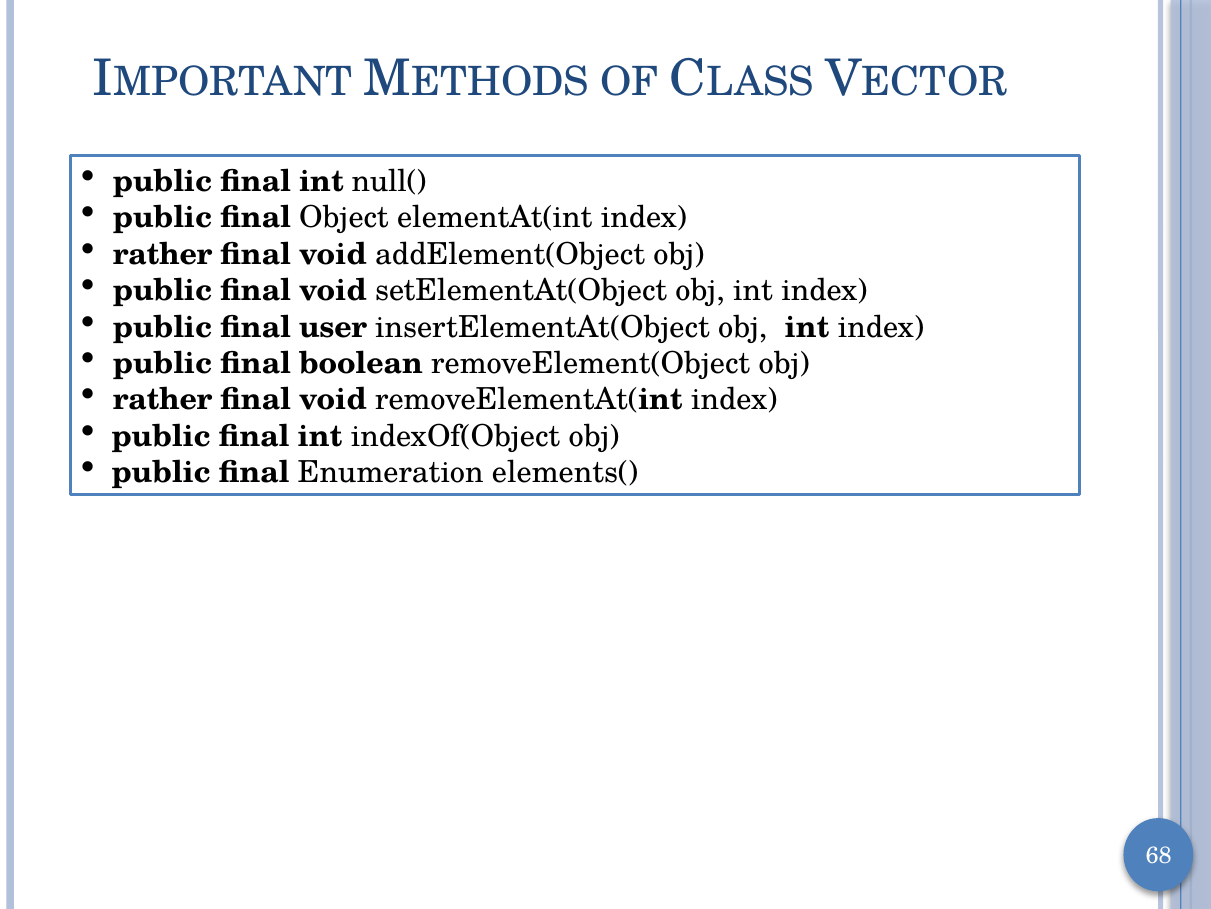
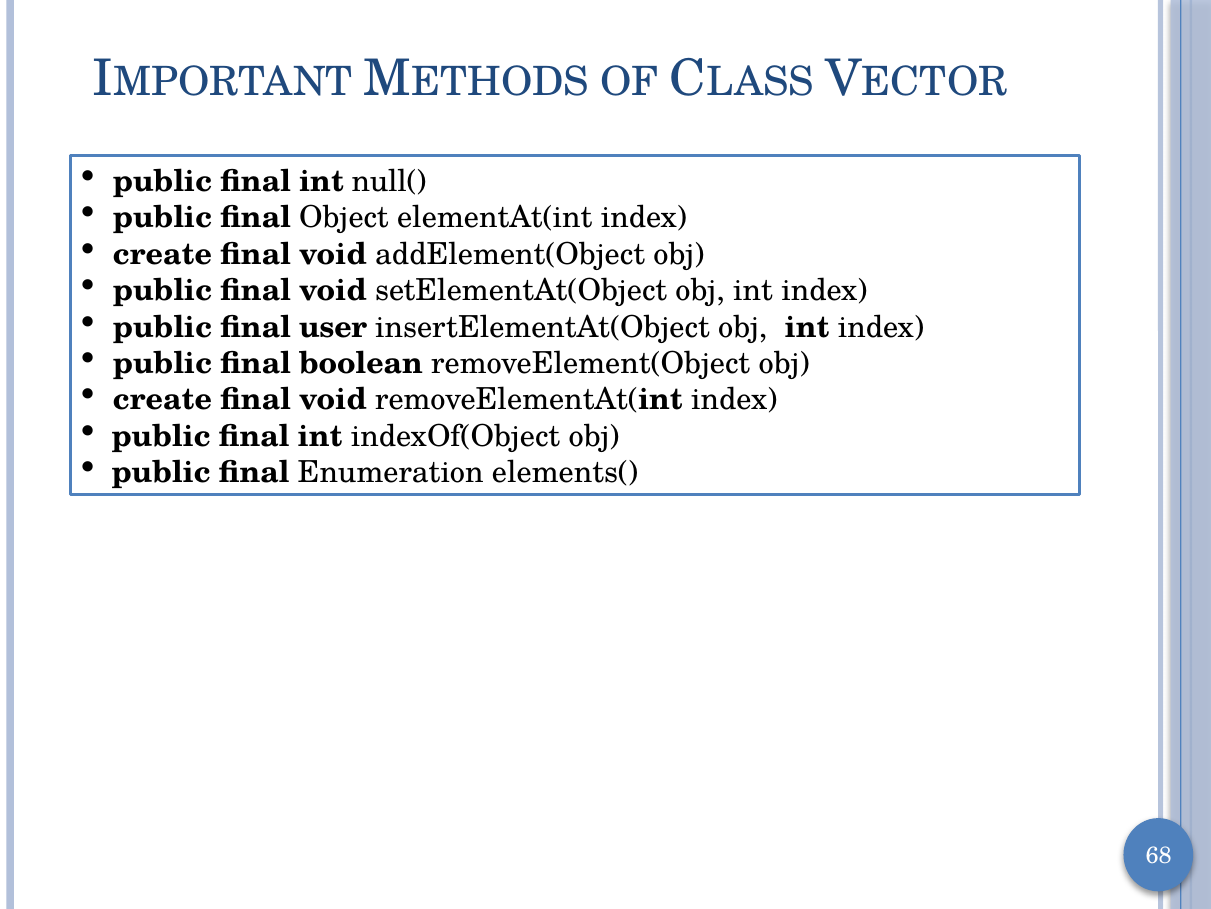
rather: rather -> create (163, 254)
rather: rather -> create (163, 399)
